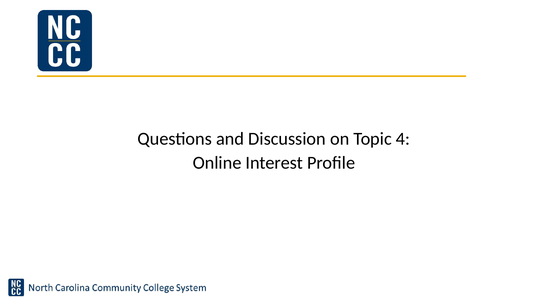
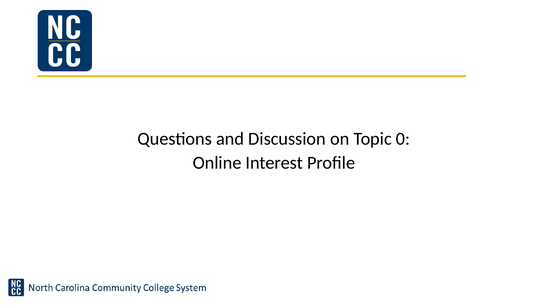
4: 4 -> 0 (403, 139)
